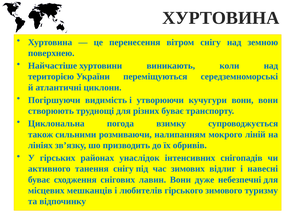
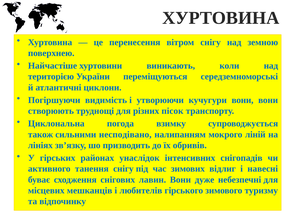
різних буває: буває -> пісок (172, 111)
розмиваючи: розмиваючи -> несподівано (125, 135)
